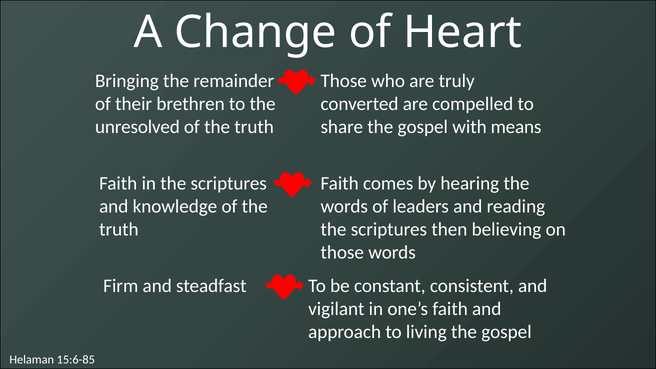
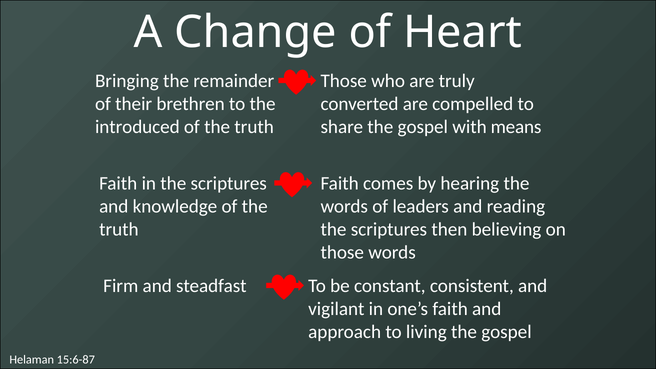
unresolved: unresolved -> introduced (137, 127)
15:6-85: 15:6-85 -> 15:6-87 (76, 360)
